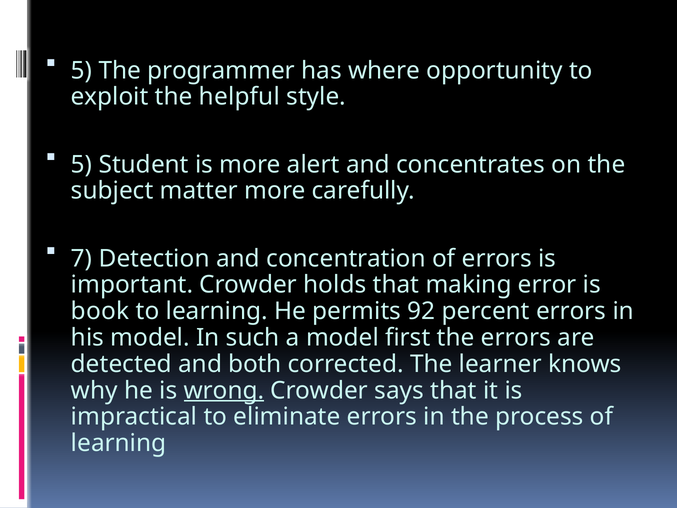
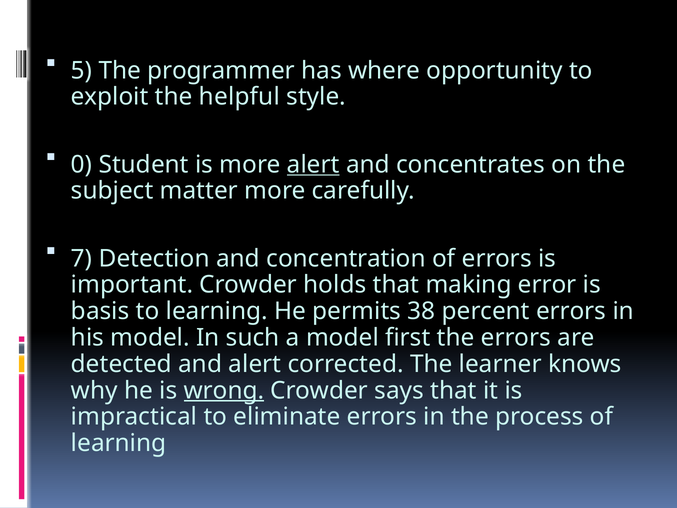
5: 5 -> 0 (82, 164)
alert underline: none -> present (313, 164)
book: book -> basis (100, 311)
92: 92 -> 38 (421, 311)
and both: both -> alert (255, 364)
